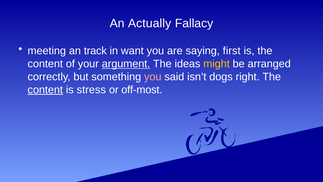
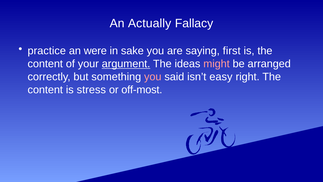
meeting: meeting -> practice (47, 51)
track: track -> were (95, 51)
want: want -> sake (132, 51)
might colour: yellow -> pink (217, 64)
dogs: dogs -> easy (221, 77)
content underline: present -> none (45, 90)
